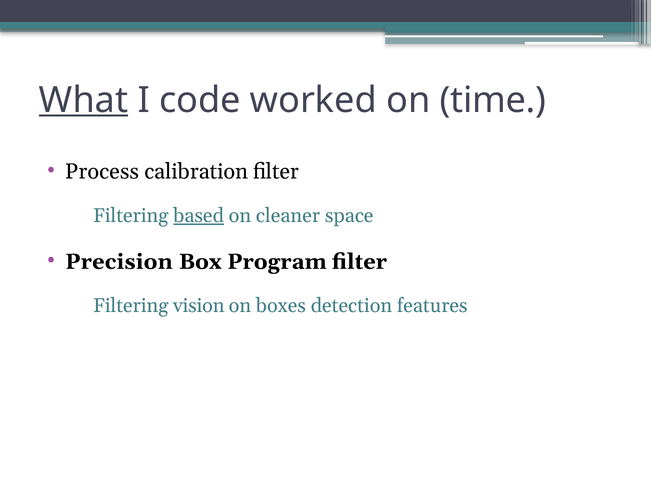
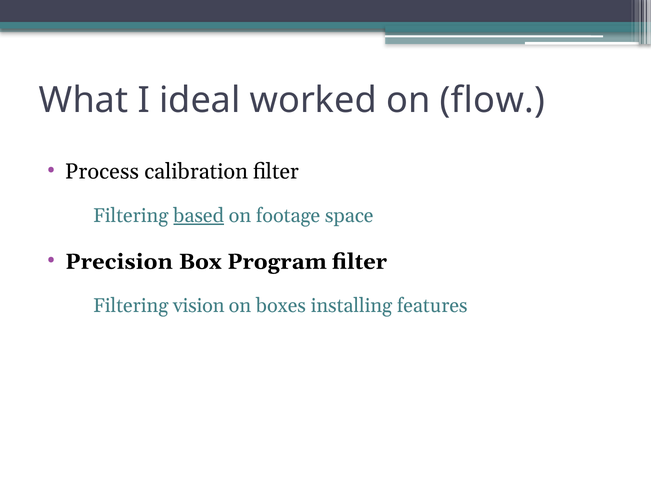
What underline: present -> none (84, 100)
code: code -> ideal (200, 100)
time: time -> flow (493, 100)
cleaner: cleaner -> footage (288, 216)
detection: detection -> installing (351, 306)
